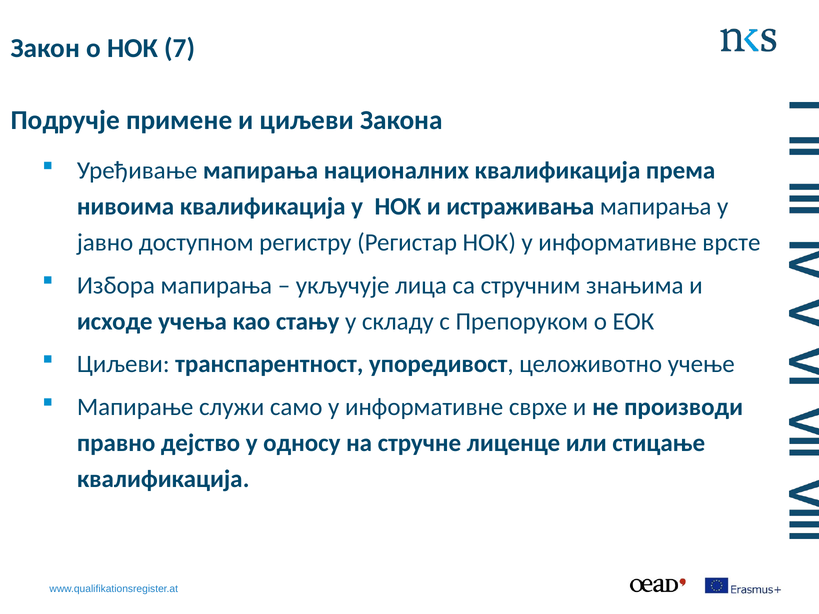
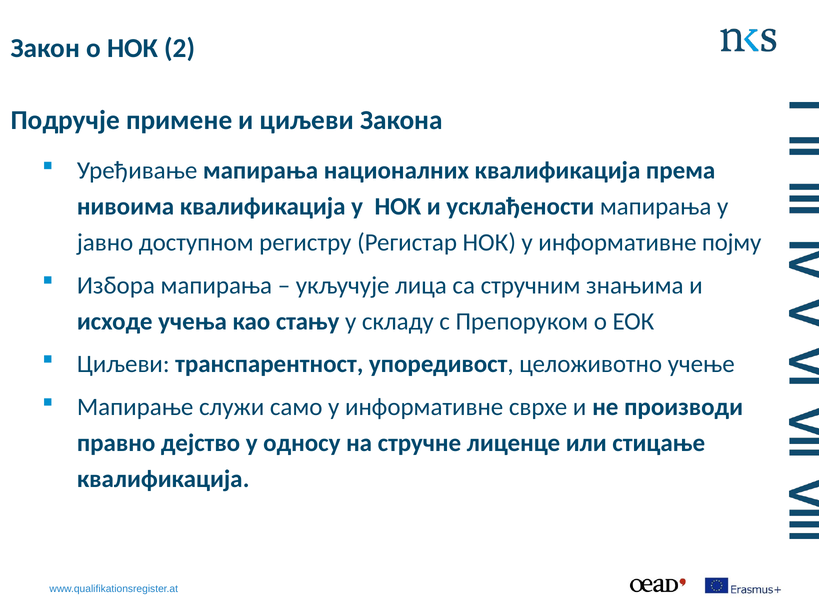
7: 7 -> 2 (180, 48)
истраживања: истраживања -> усклађености (520, 207)
врсте: врсте -> појму (732, 243)
